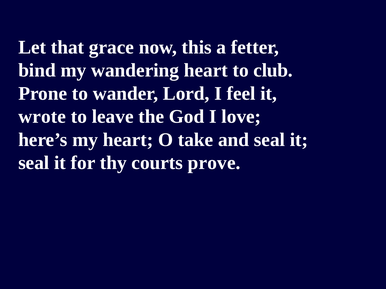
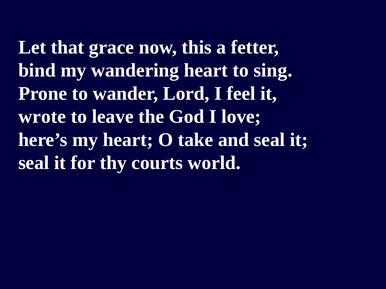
club: club -> sing (273, 70)
prove: prove -> world (214, 163)
